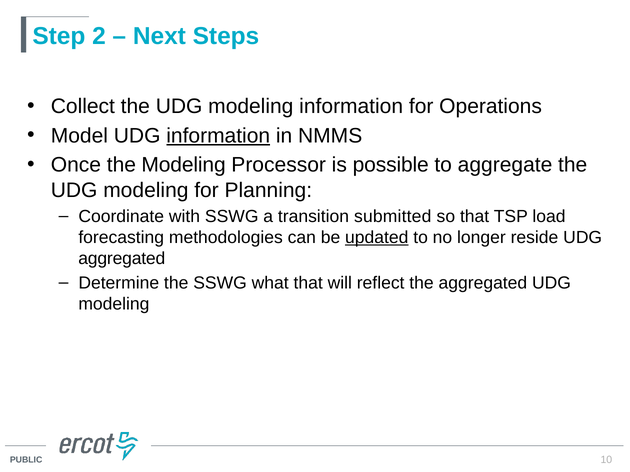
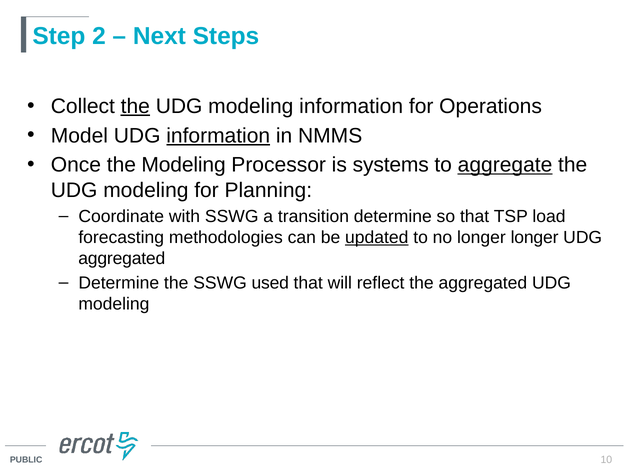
the underline: none -> present (135, 106)
possible: possible -> systems (391, 165)
aggregate underline: none -> present (505, 165)
transition submitted: submitted -> determine (393, 217)
longer reside: reside -> longer (535, 238)
what: what -> used (270, 283)
